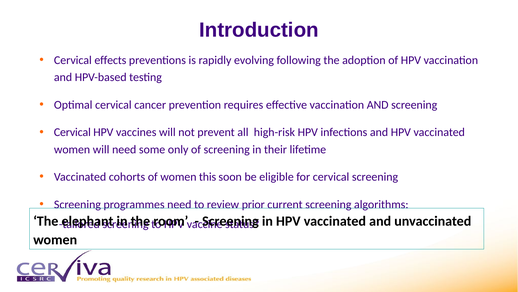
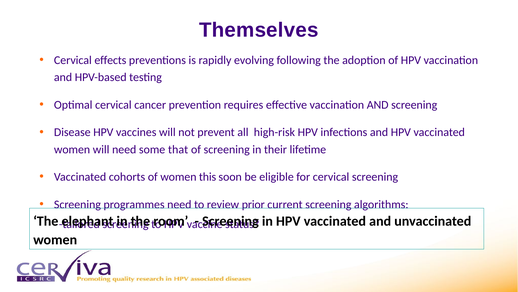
Introduction: Introduction -> Themselves (259, 30)
Cervical: Cervical -> Disease (72, 132)
only: only -> that (178, 149)
